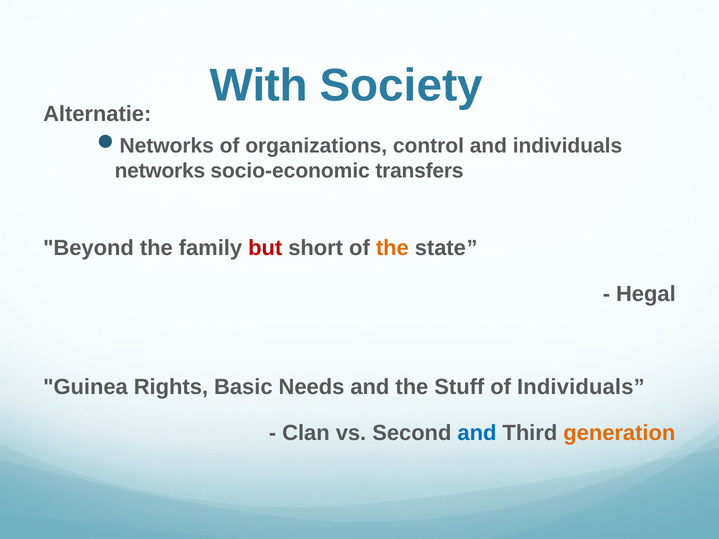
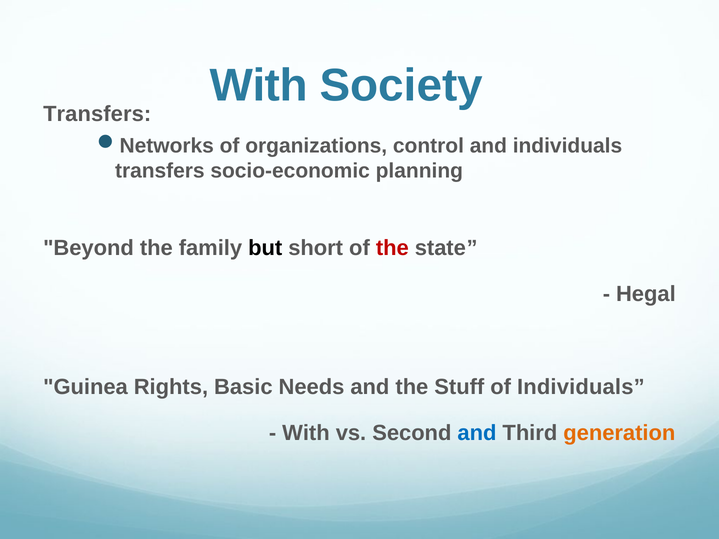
Alternatie: Alternatie -> Transfers (97, 114)
networks: networks -> transfers (160, 171)
transfers: transfers -> planning (419, 171)
but colour: red -> black (265, 248)
the colour: orange -> red (392, 248)
Clan: Clan -> With (306, 433)
